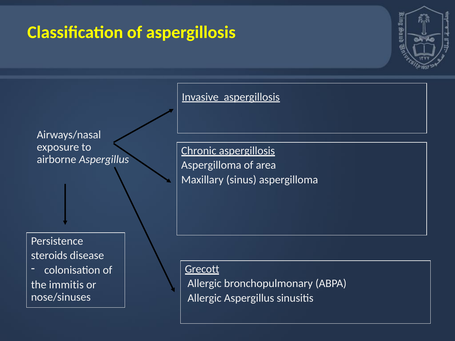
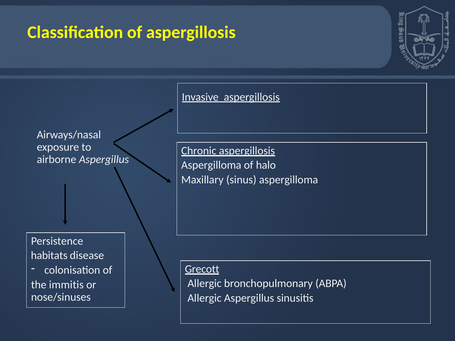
area: area -> halo (266, 165)
steroids: steroids -> habitats (49, 256)
